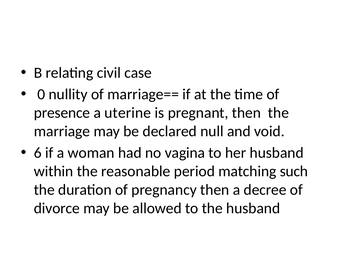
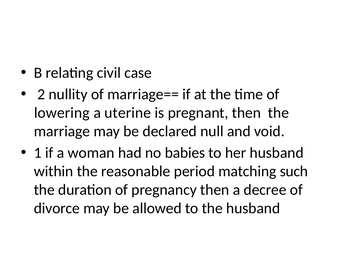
0: 0 -> 2 (41, 94)
presence: presence -> lowering (62, 113)
6: 6 -> 1 (38, 153)
vagina: vagina -> babies (185, 153)
